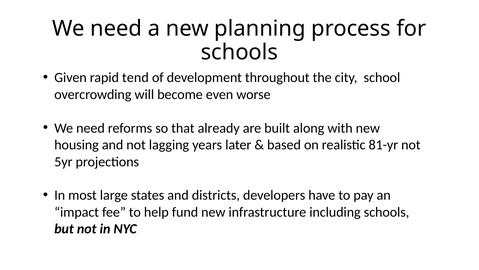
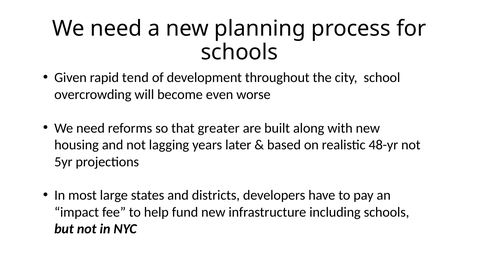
already: already -> greater (219, 128)
81-yr: 81-yr -> 48-yr (383, 145)
